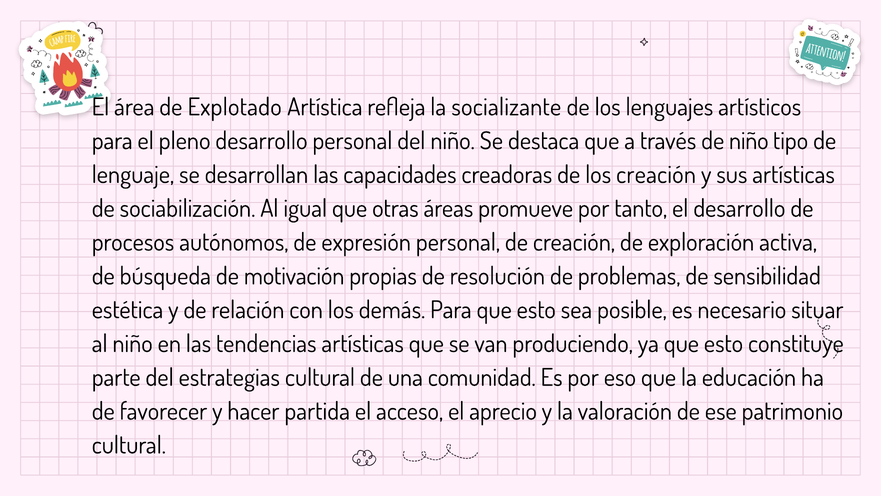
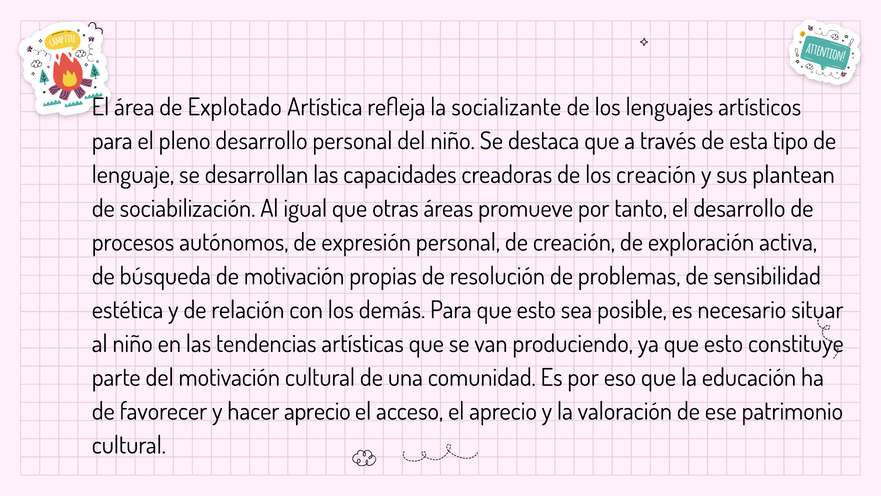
de niño: niño -> esta (749, 141)
sus artísticas: artísticas -> plantean (793, 175)
del estrategias: estrategias -> motivación (229, 377)
hacer partida: partida -> aprecio (317, 411)
